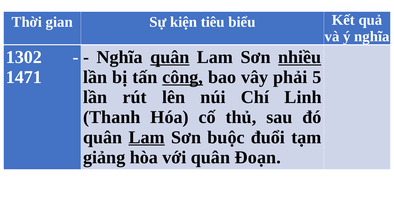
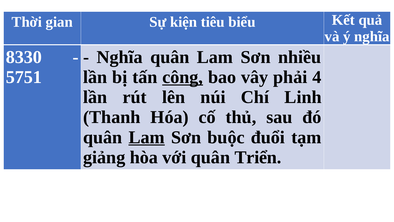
1302: 1302 -> 8330 (24, 57)
quân underline: present -> none (170, 57)
nhiều underline: present -> none (300, 57)
1471: 1471 -> 5751 (24, 77)
5: 5 -> 4 (317, 77)
Đoạn: Đoạn -> Triển (258, 157)
